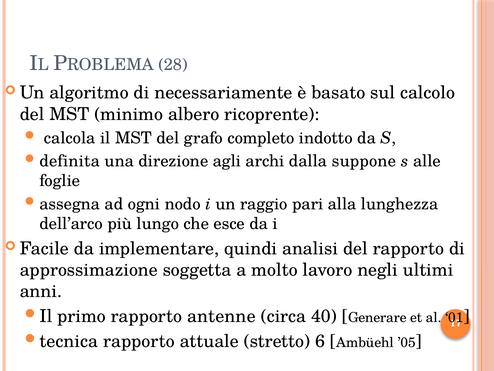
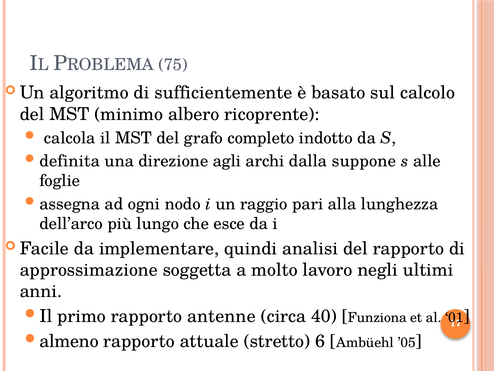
28: 28 -> 75 (173, 65)
necessariamente: necessariamente -> sufficientemente (223, 93)
Generare: Generare -> Funziona (377, 317)
tecnica: tecnica -> almeno (69, 341)
